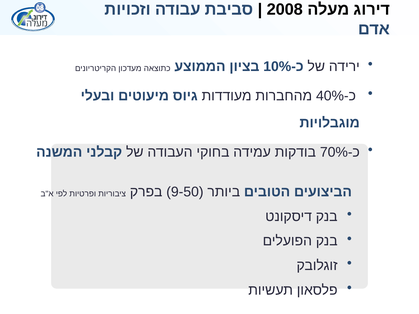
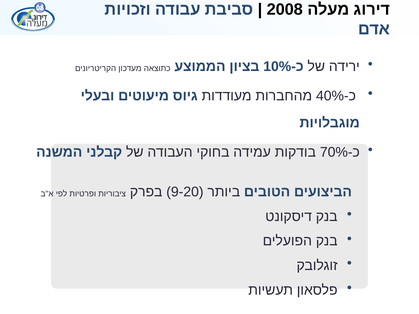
9-50: 9-50 -> 9-20 (185, 192)
